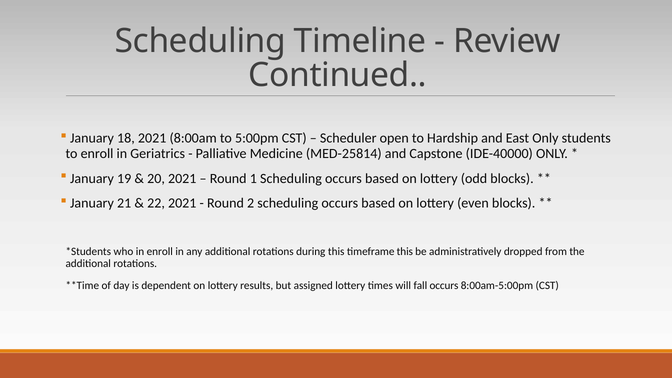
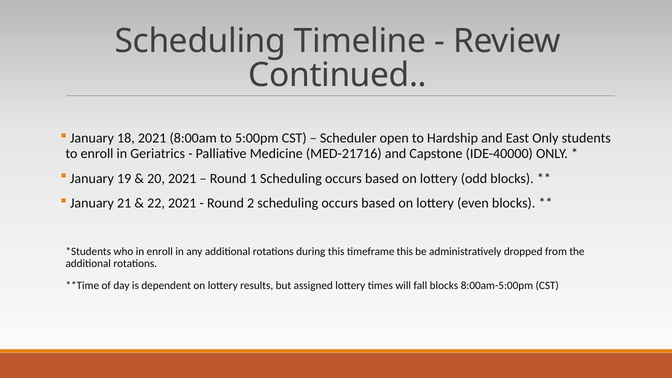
MED-25814: MED-25814 -> MED-21716 (344, 153)
fall occurs: occurs -> blocks (444, 286)
